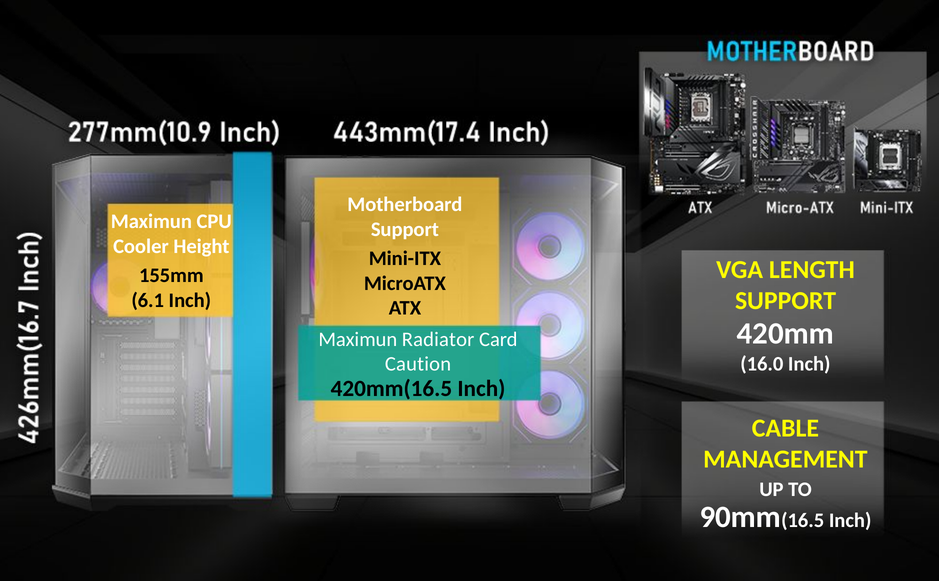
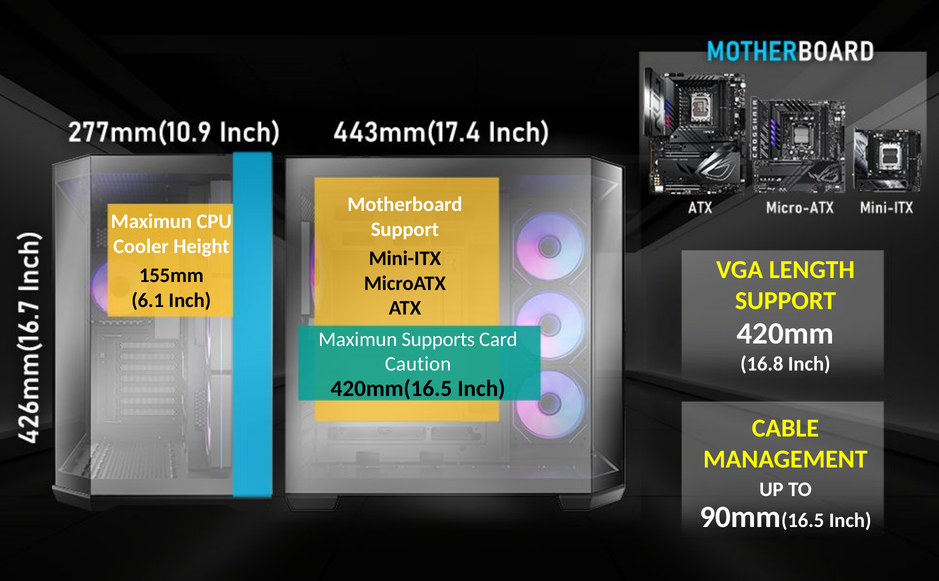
Radiator: Radiator -> Supports (438, 339)
16.0: 16.0 -> 16.8 (762, 364)
